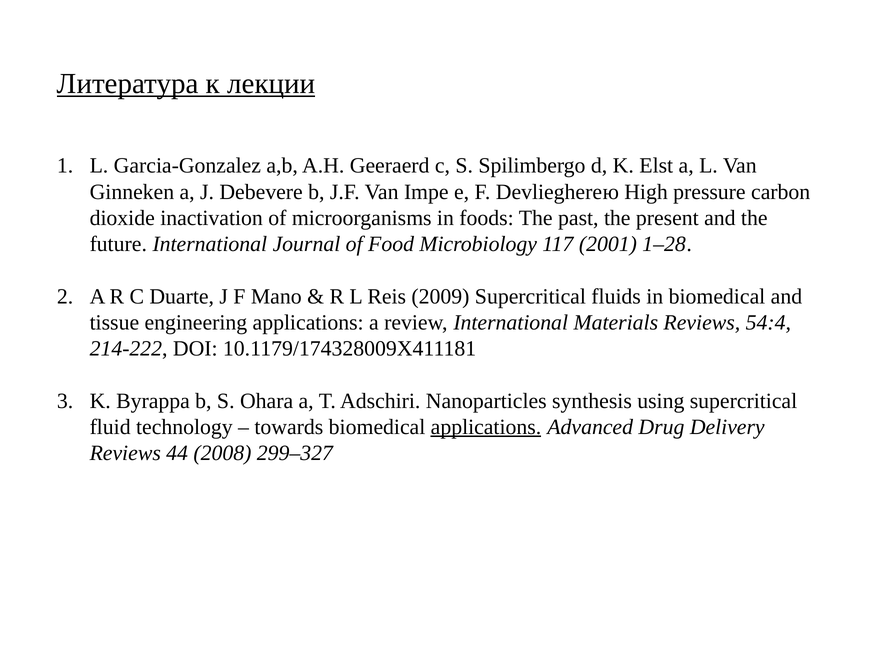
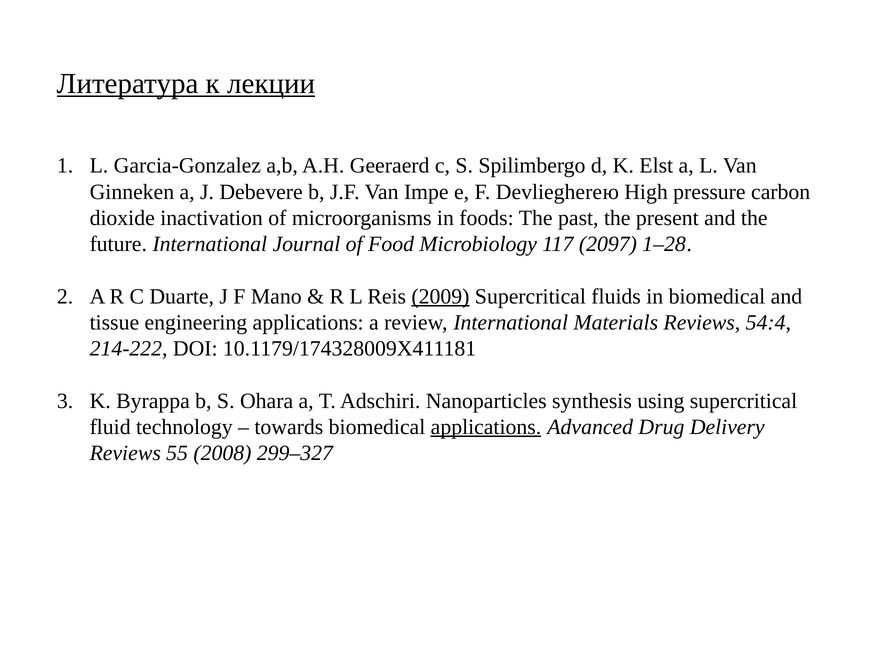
2001: 2001 -> 2097 (608, 244)
2009 underline: none -> present (440, 296)
44: 44 -> 55 (177, 453)
